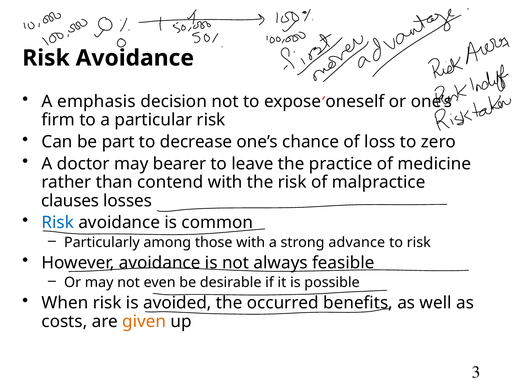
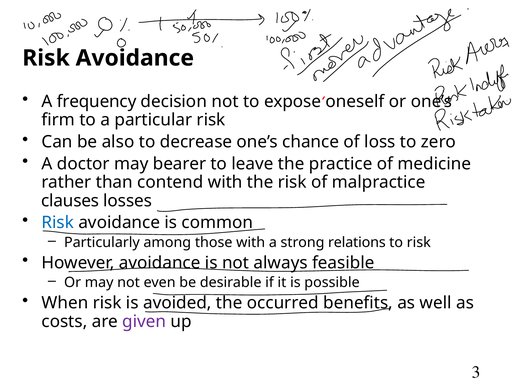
emphasis: emphasis -> frequency (97, 102)
part: part -> also (118, 142)
advance: advance -> relations (357, 243)
given colour: orange -> purple (144, 322)
